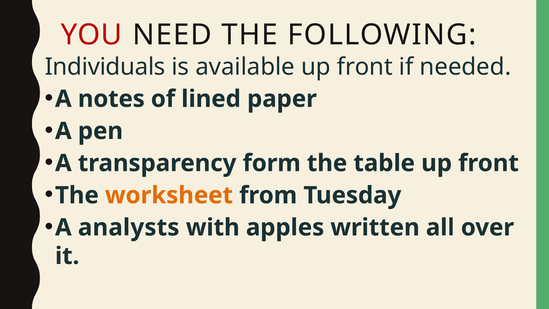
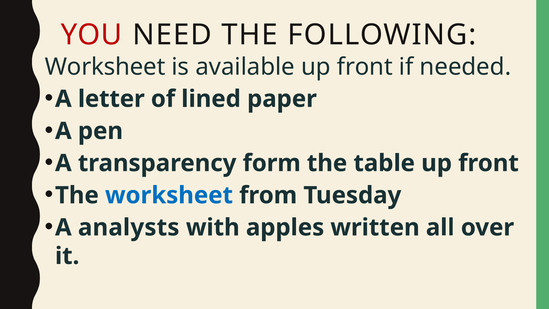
Individuals: Individuals -> Worksheet (105, 67)
notes: notes -> letter (111, 99)
worksheet colour: orange -> blue (169, 195)
